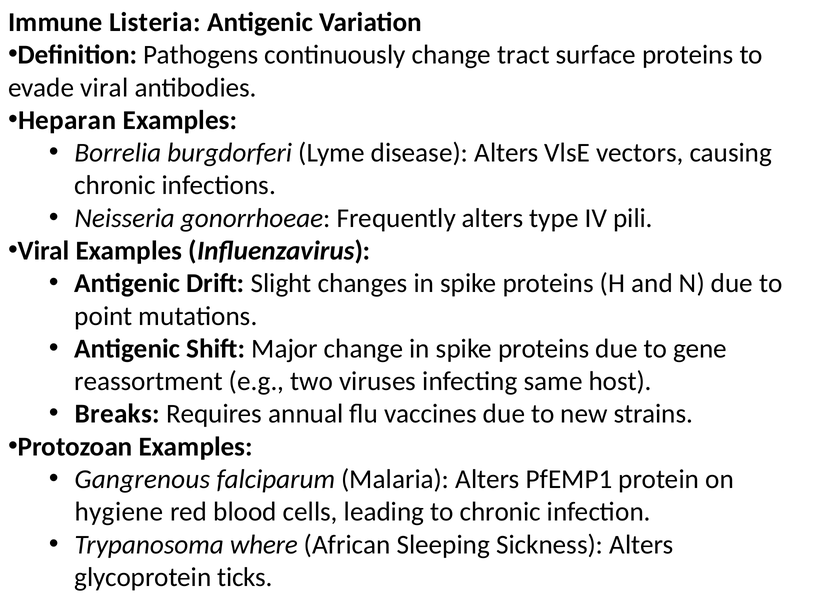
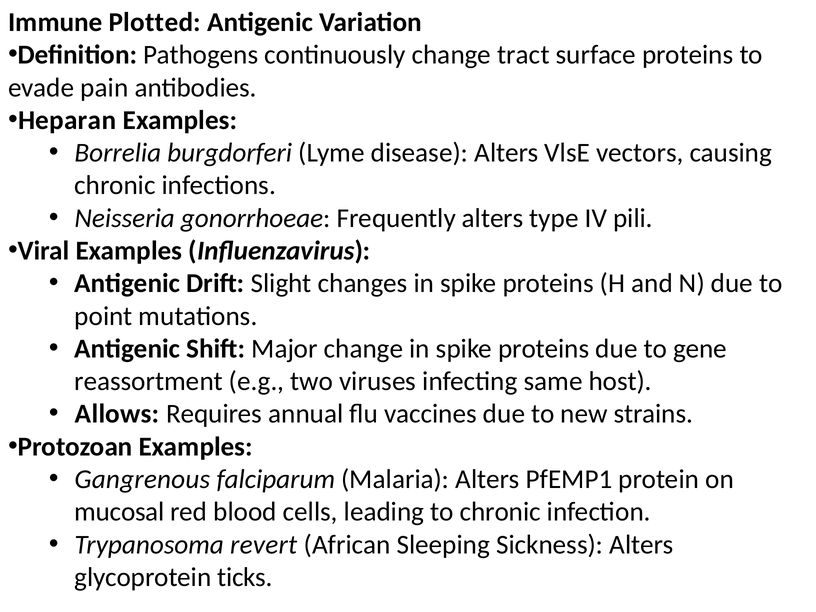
Listeria: Listeria -> Plotted (155, 22)
evade viral: viral -> pain (104, 88)
Breaks: Breaks -> Allows (117, 414)
hygiene: hygiene -> mucosal (119, 512)
where: where -> revert (264, 545)
